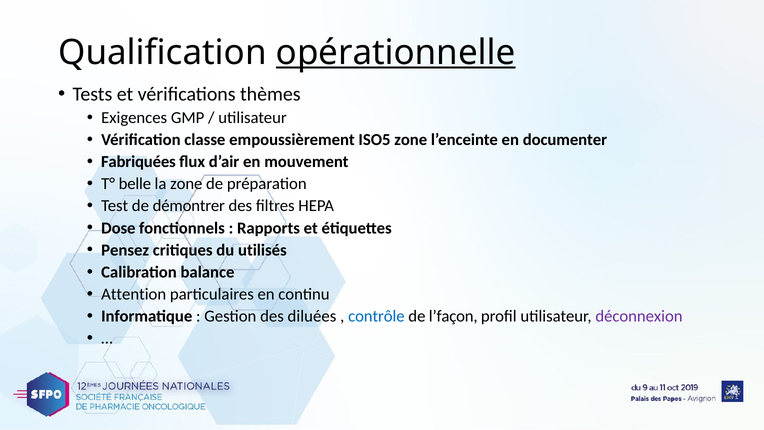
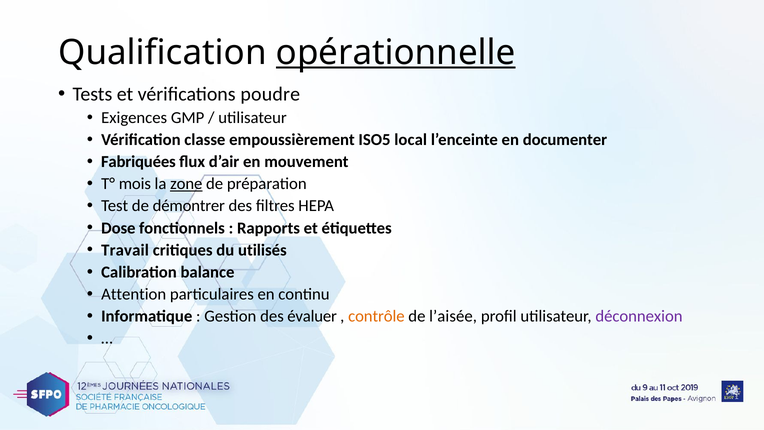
thèmes: thèmes -> poudre (270, 94)
ISO5 zone: zone -> local (411, 140)
belle: belle -> mois (135, 184)
zone underline: none -> present (186, 184)
Pensez: Pensez -> Travail (125, 250)
diluées: diluées -> évaluer (312, 316)
contrôle colour: blue -> orange (376, 316)
l’façon: l’façon -> l’aisée (453, 316)
